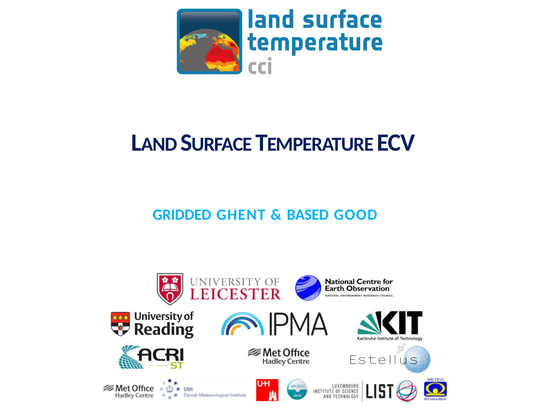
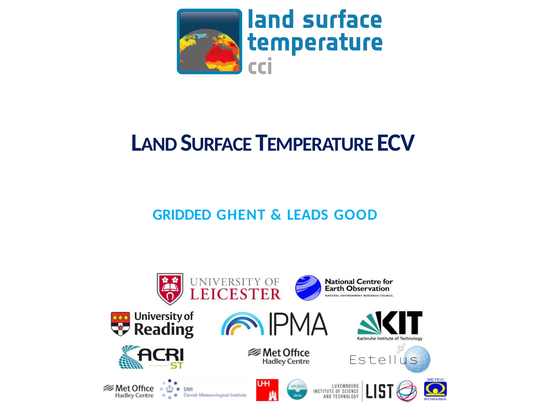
BASED: BASED -> LEADS (308, 215)
